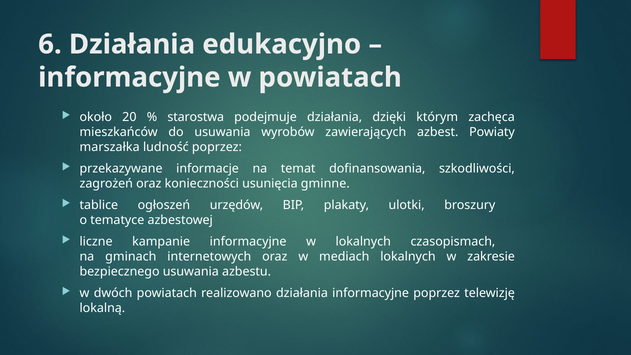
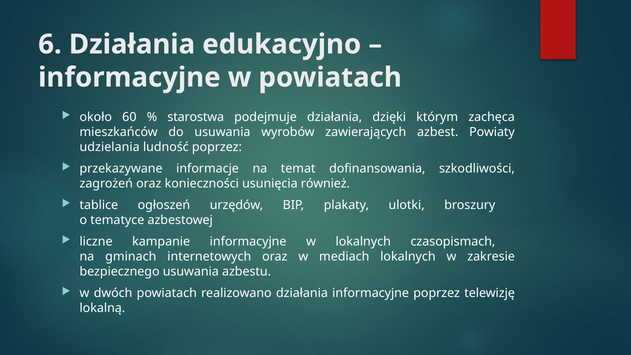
20: 20 -> 60 (129, 117)
marszałka: marszałka -> udzielania (110, 147)
gminne: gminne -> również (325, 183)
